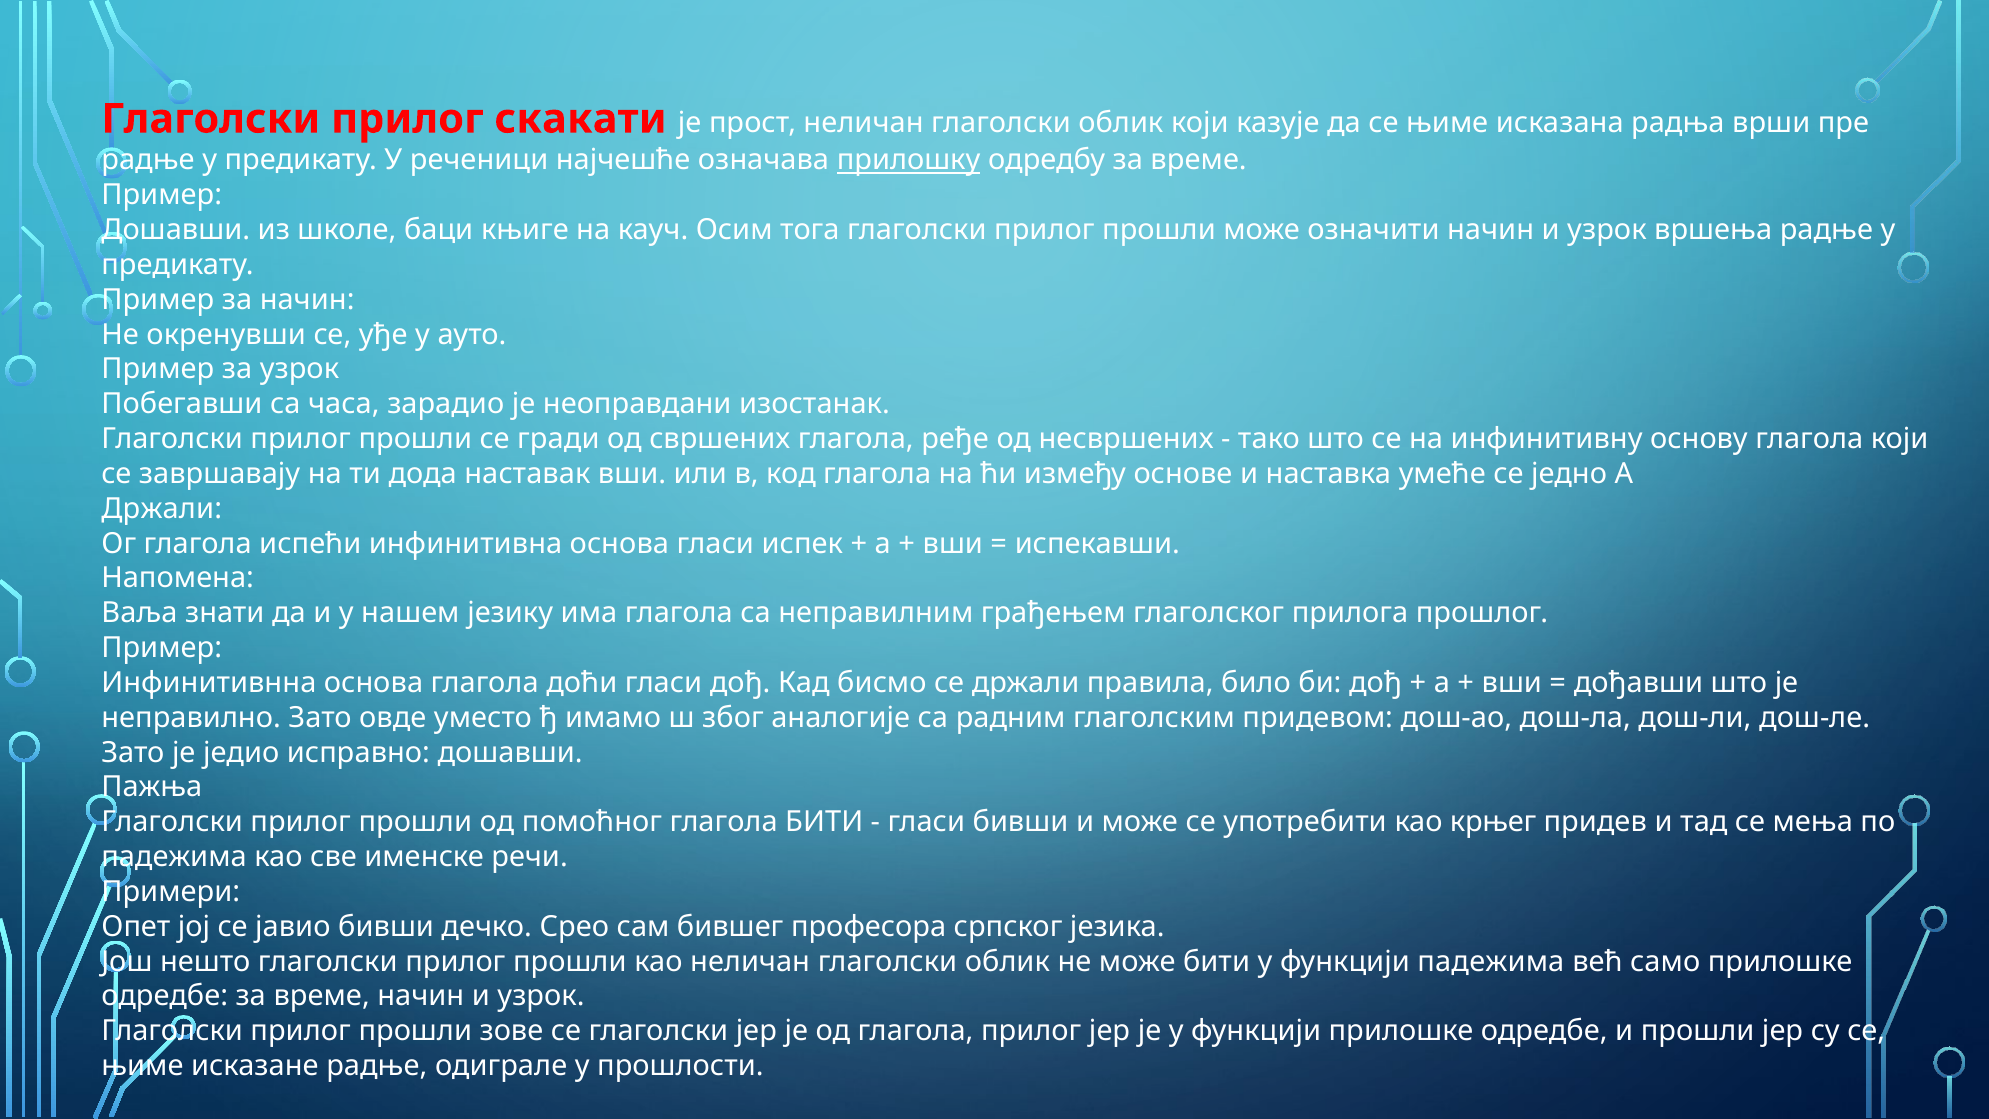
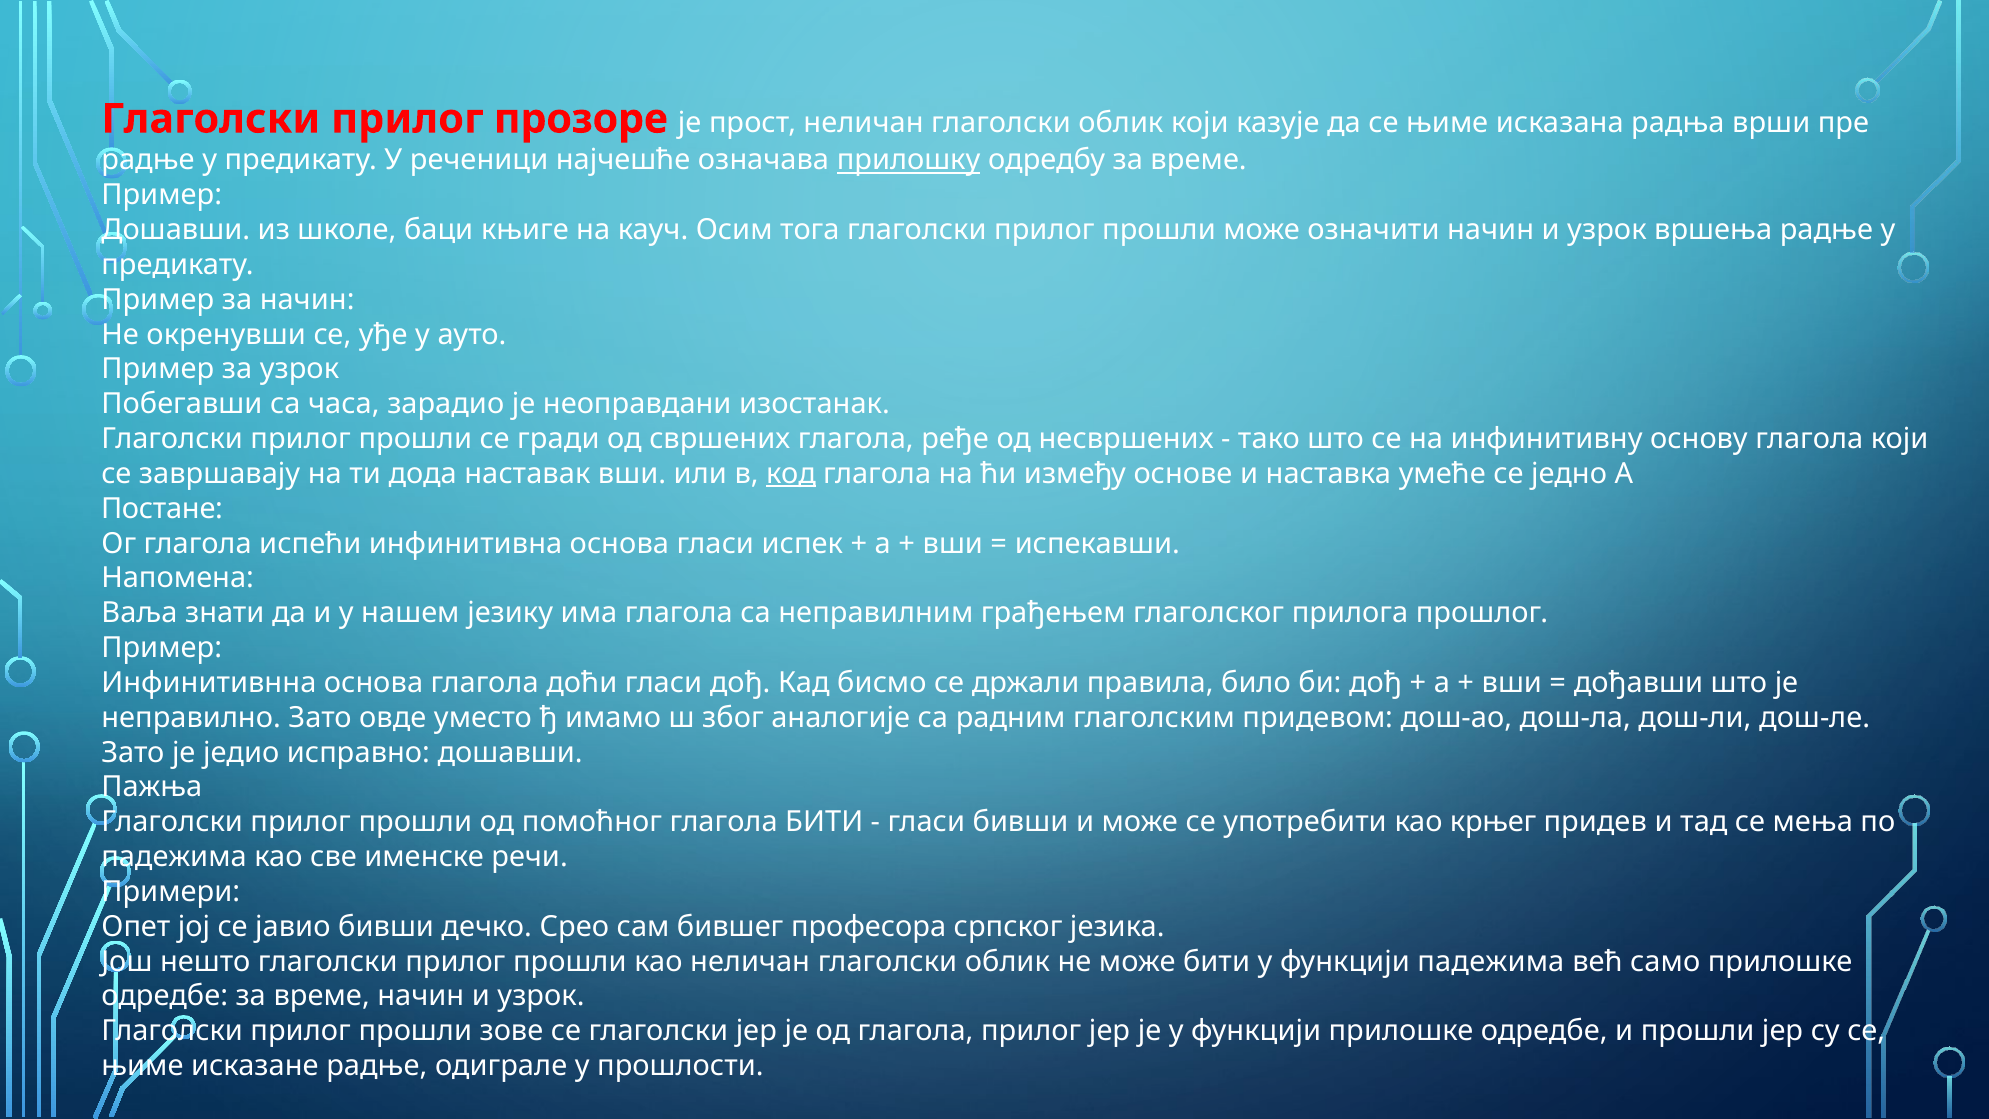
скакати: скакати -> прозоре (581, 119)
код underline: none -> present (791, 474)
Држали: Држали -> Постане (162, 509)
